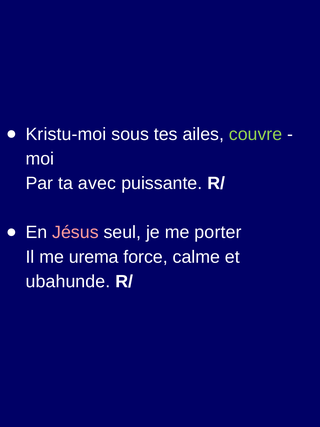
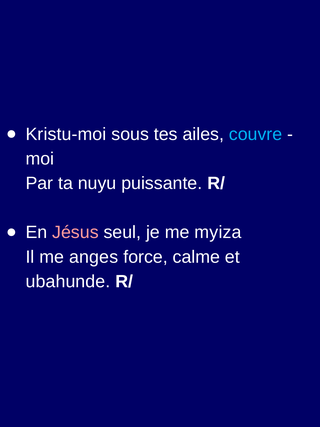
couvre colour: light green -> light blue (256, 134)
avec: avec -> nuyu (97, 183)
porter: porter -> myiza (218, 232)
urema: urema -> anges (94, 257)
